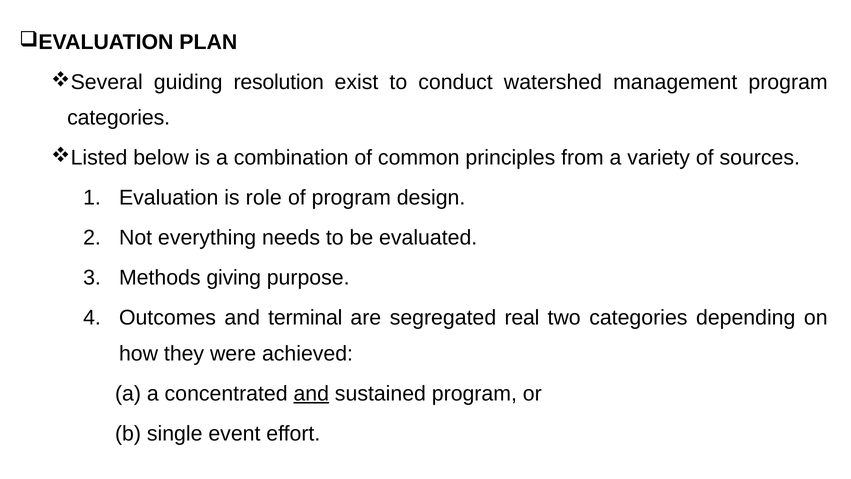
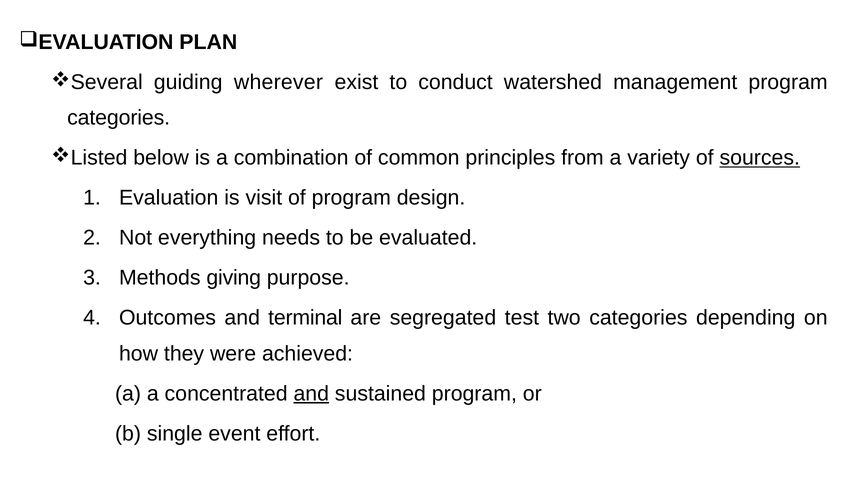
resolution: resolution -> wherever (278, 82)
sources underline: none -> present (760, 158)
role: role -> visit (264, 198)
real: real -> test (522, 318)
